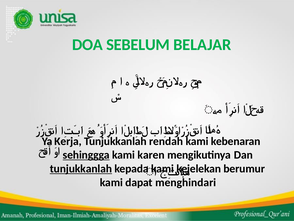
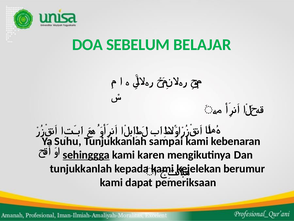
Kerja: Kerja -> Suhu (68, 141)
rendah: rendah -> sampai (166, 141)
tunjukkanlah underline: present -> none (81, 168)
menghindari: menghindari -> pemeriksaan (186, 182)
